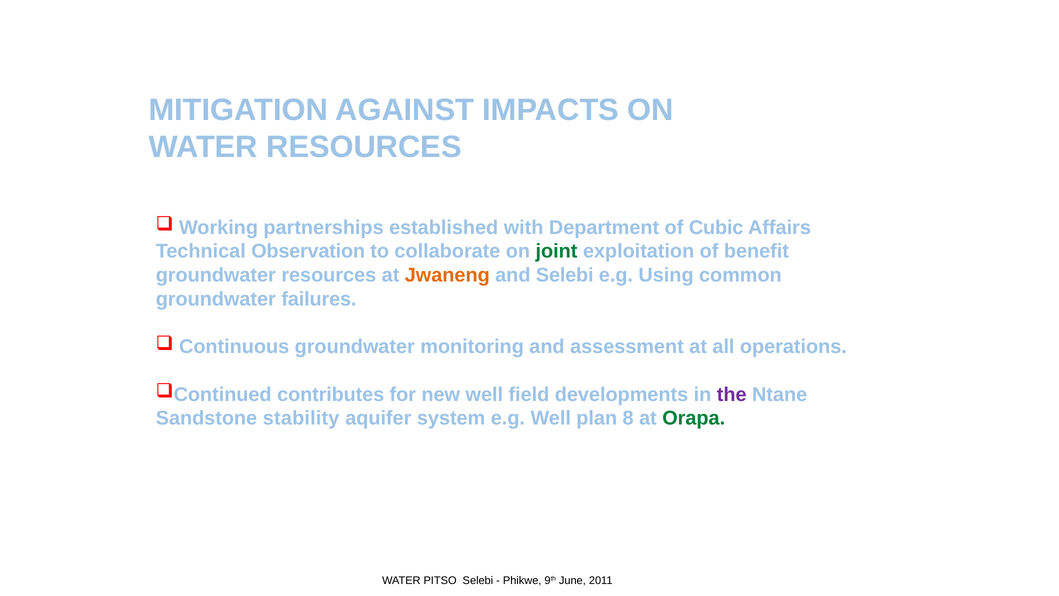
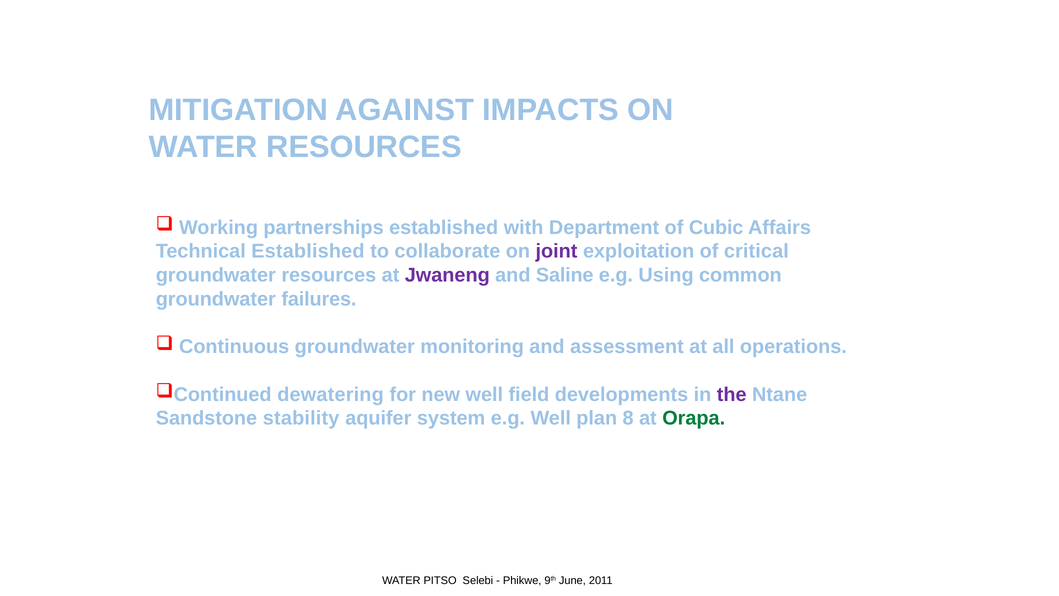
Technical Observation: Observation -> Established (308, 251)
joint colour: green -> purple (557, 251)
benefit: benefit -> critical (756, 251)
Jwaneng colour: orange -> purple (447, 275)
and Selebi: Selebi -> Saline (565, 275)
contributes: contributes -> dewatering (331, 394)
